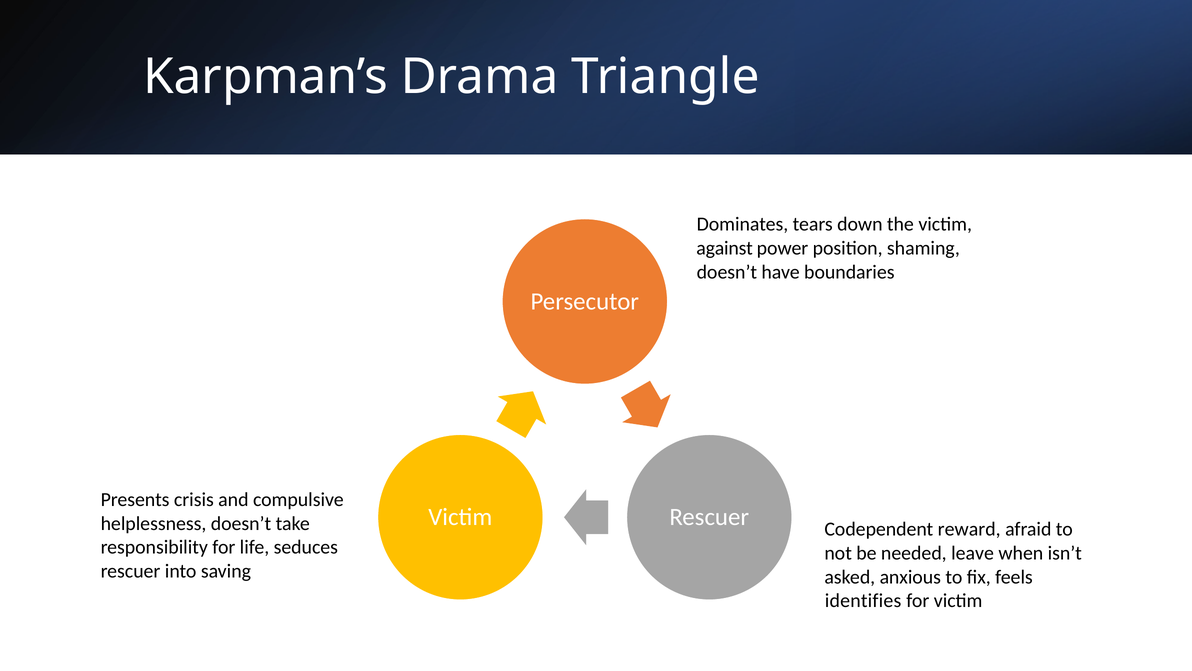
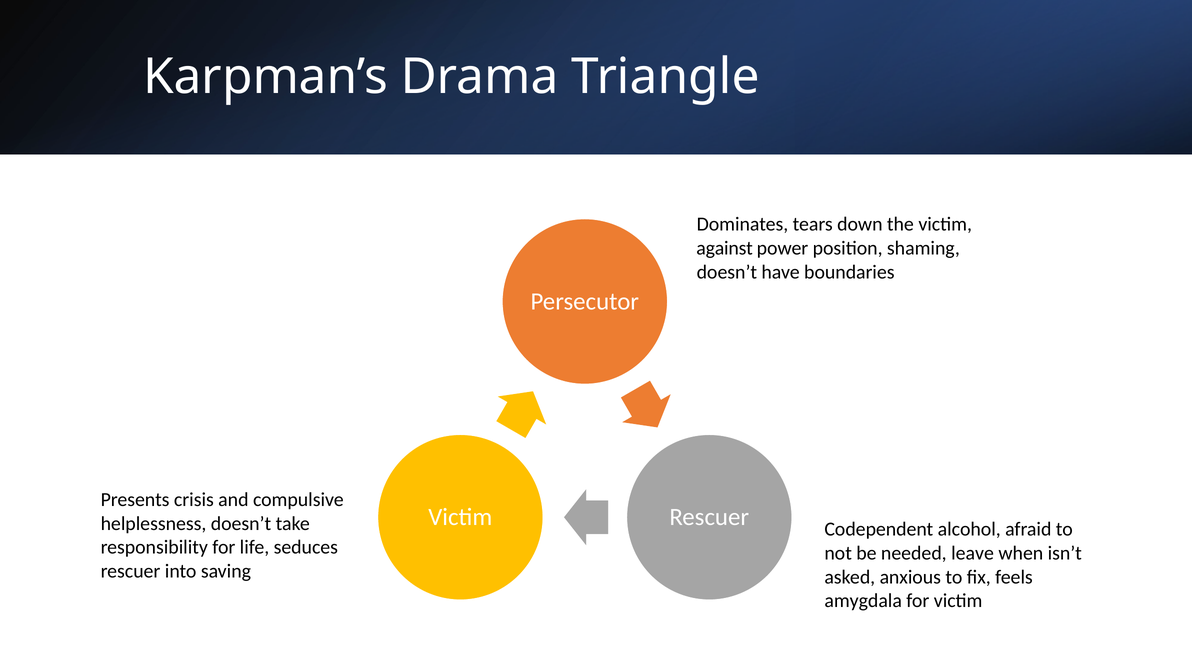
reward: reward -> alcohol (969, 529)
identifies: identifies -> amygdala (863, 600)
